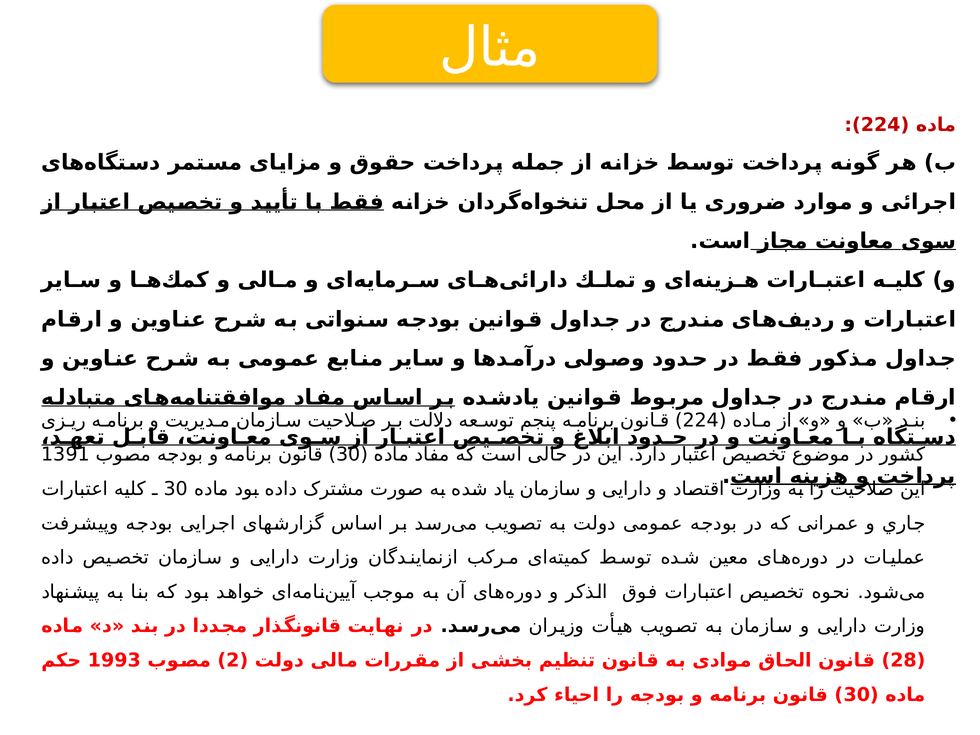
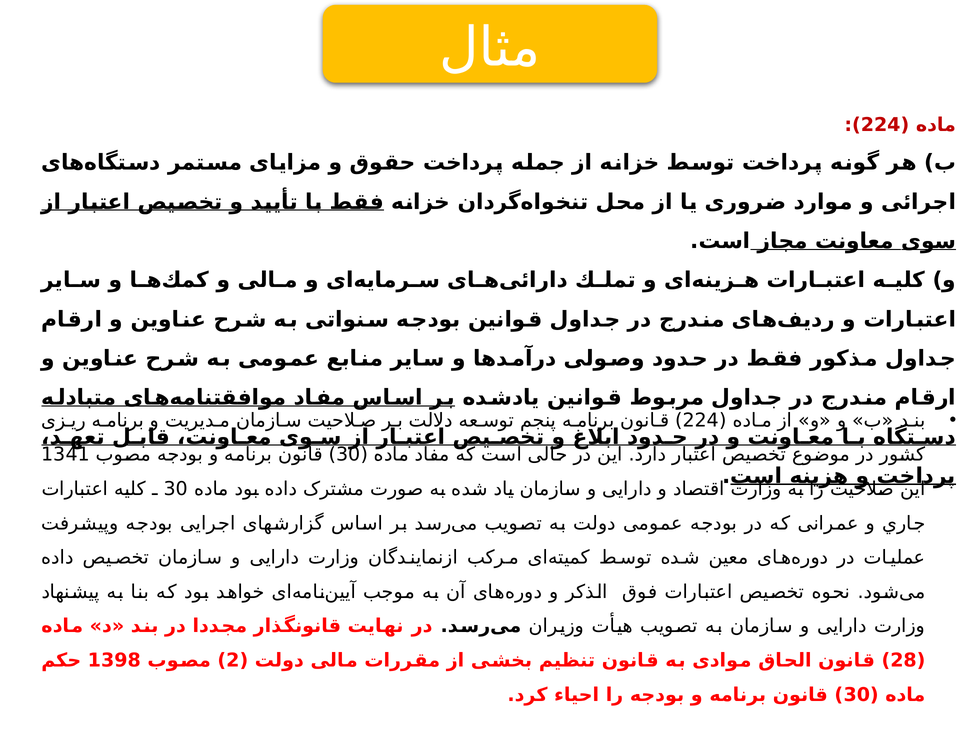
1391: 1391 -> 1341 (66, 455)
1993: 1993 -> 1398 (114, 660)
